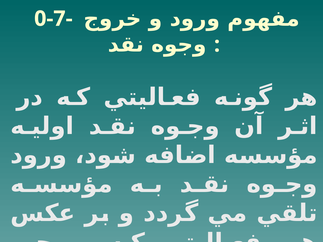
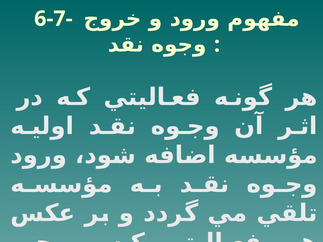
0-7-: 0-7- -> 6-7- (53, 19)
